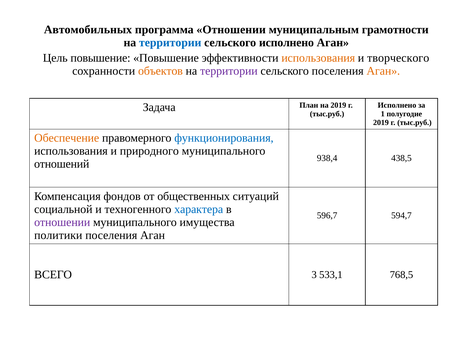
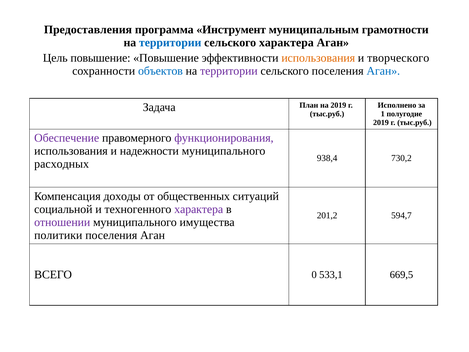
Автомобильных: Автомобильных -> Предоставления (88, 30)
программа Отношении: Отношении -> Инструмент (231, 30)
сельского исполнено: исполнено -> характера (286, 43)
объектов colour: orange -> blue (160, 71)
Аган colour: orange -> blue (383, 71)
Обеспечение colour: orange -> purple (67, 138)
функционирования colour: blue -> purple (224, 138)
природного: природного -> надежности (149, 151)
438,5: 438,5 -> 730,2 (401, 158)
отношений: отношений -> расходных (62, 164)
фондов: фондов -> доходы (122, 196)
характера colour: blue -> purple (199, 209)
596,7: 596,7 -> 201,2 (327, 215)
3: 3 -> 0 (314, 274)
768,5: 768,5 -> 669,5 (401, 274)
